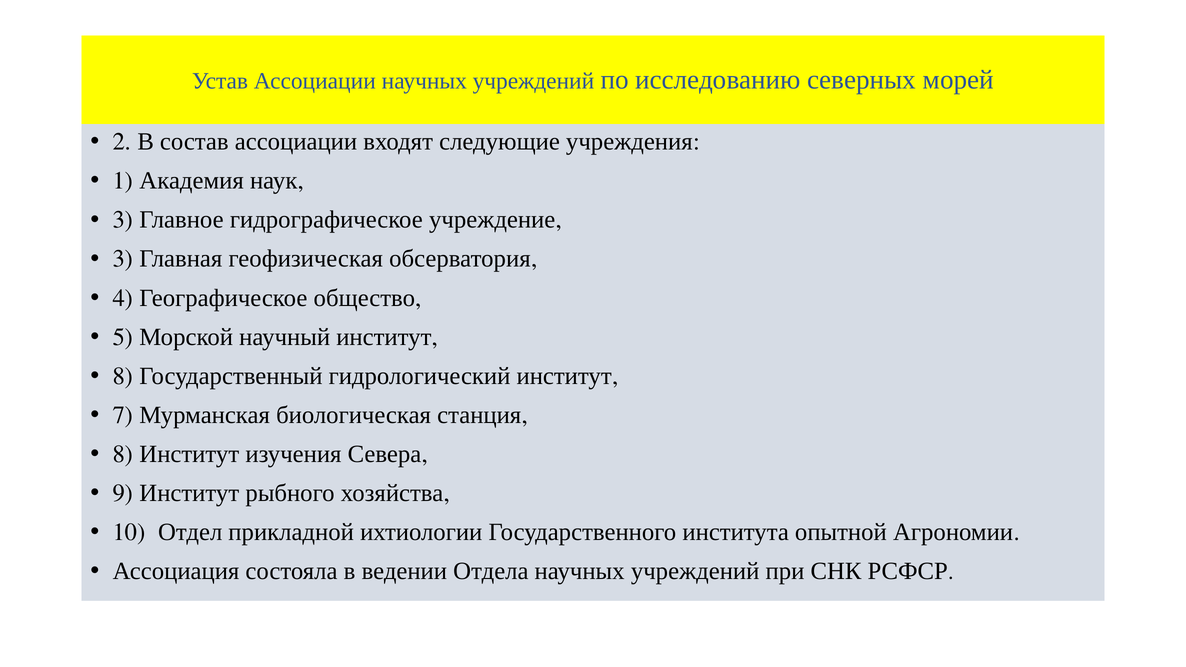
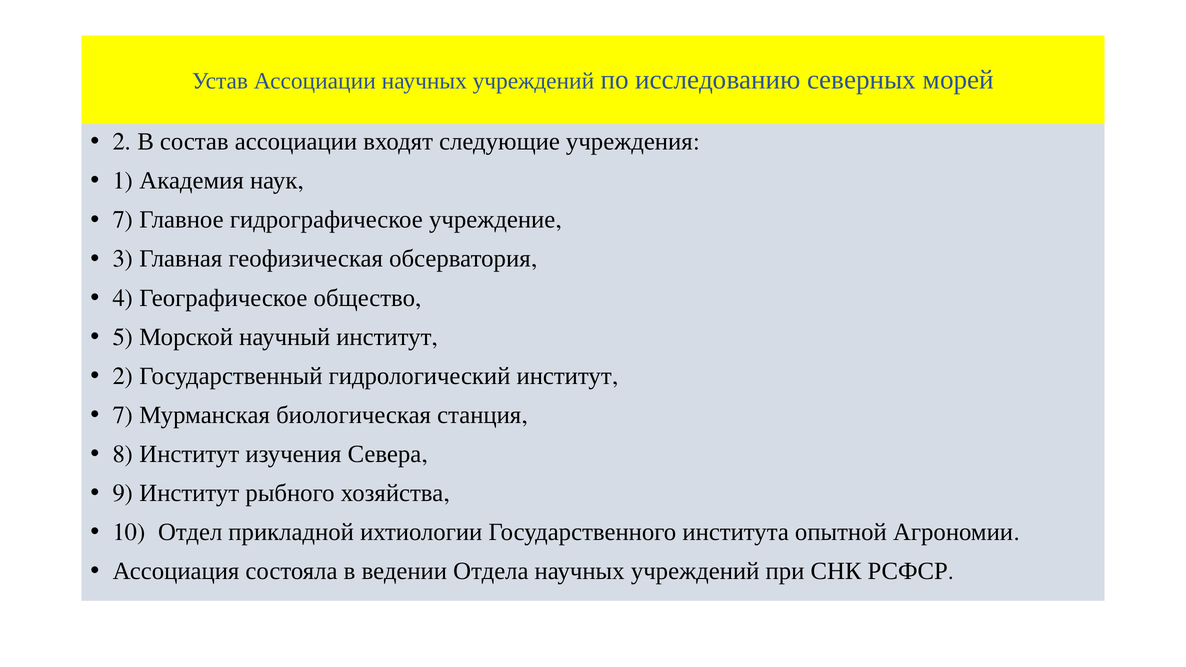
3: 3 -> 7 (123, 220)
8: 8 -> 2 (123, 376)
